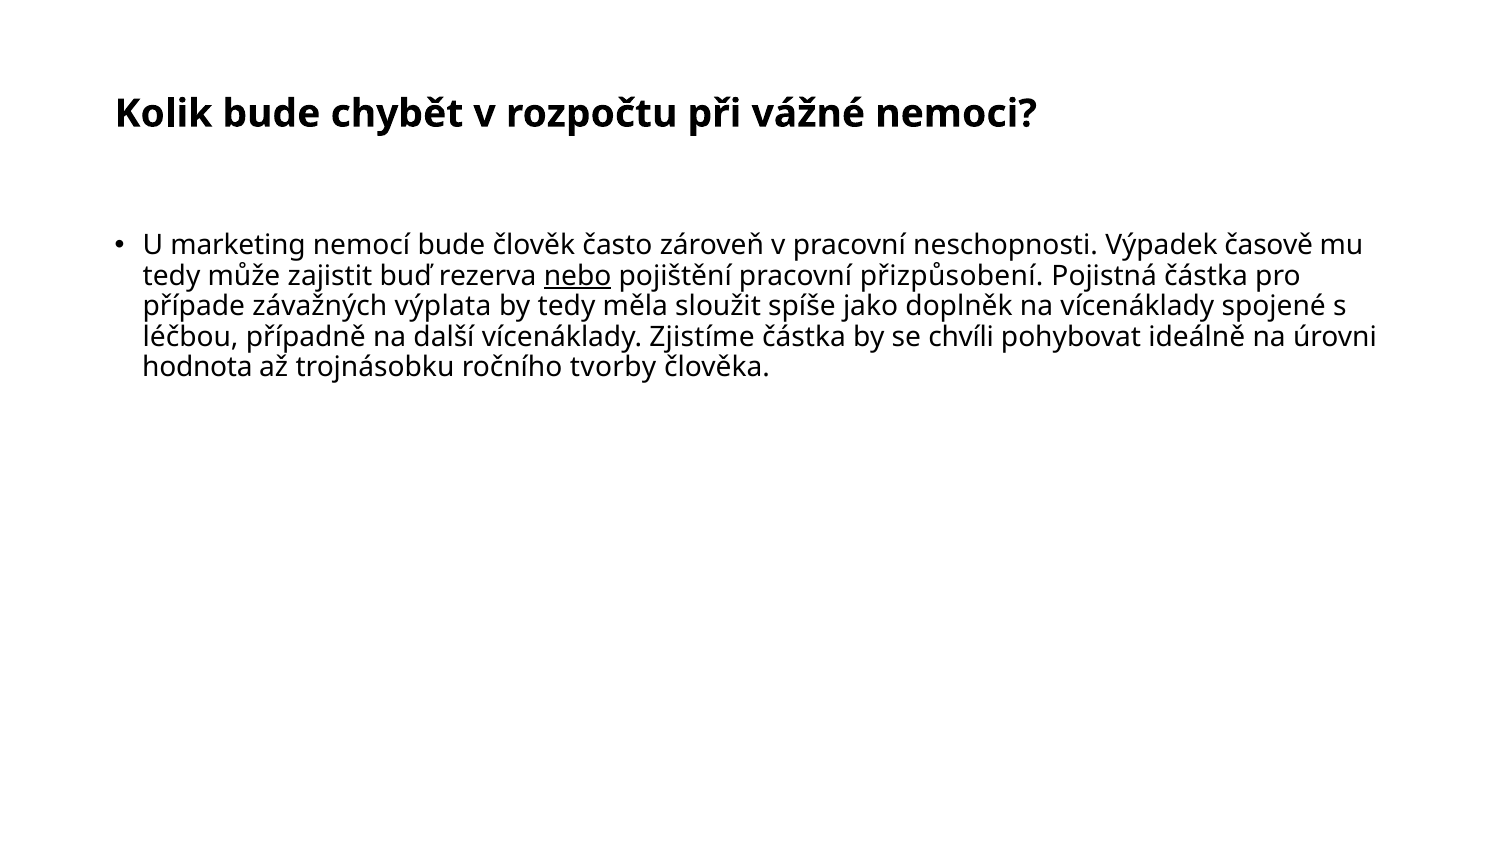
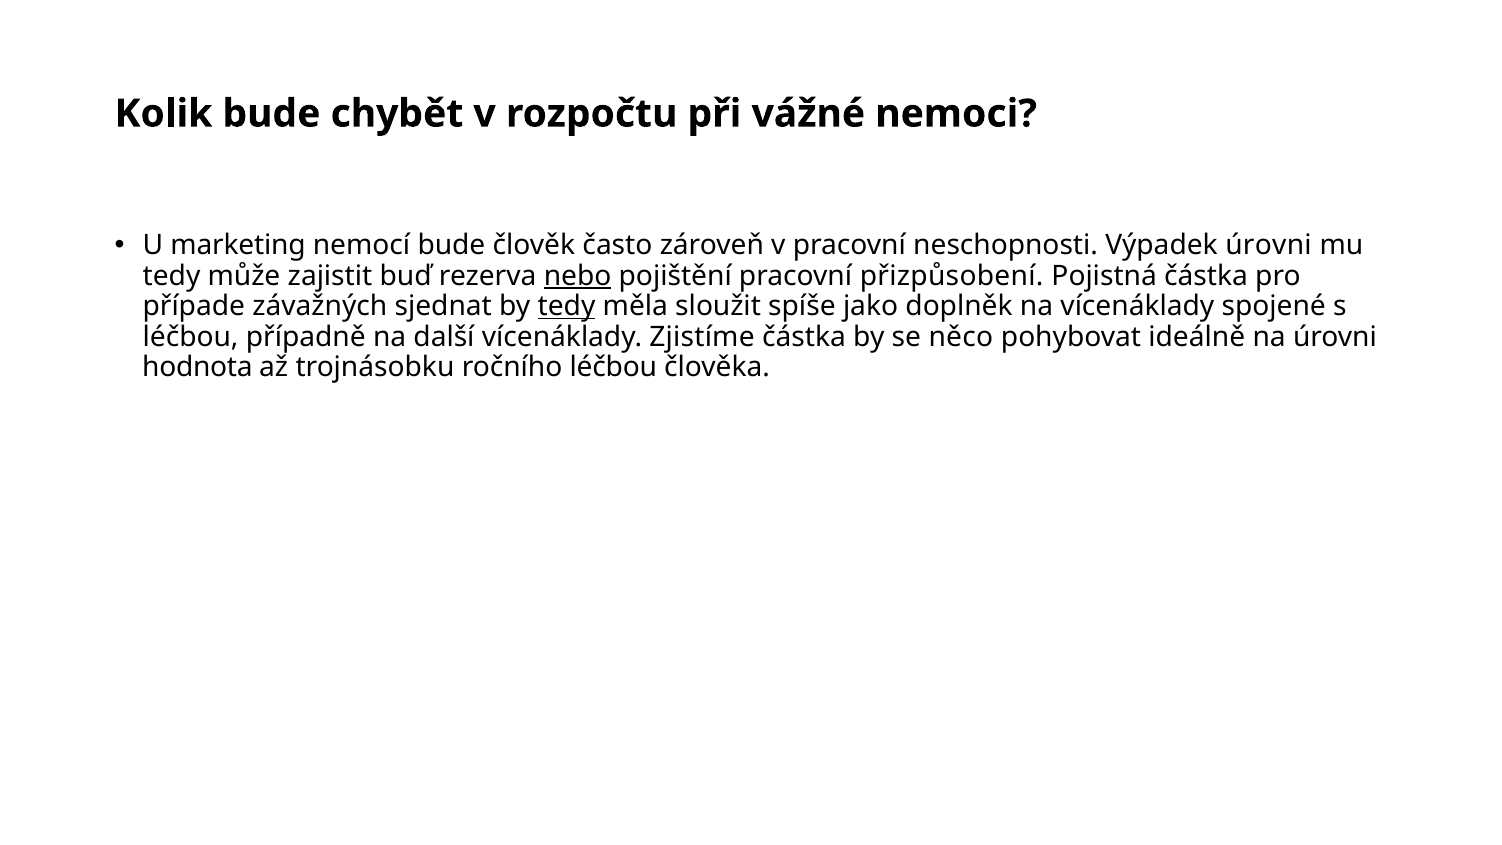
Výpadek časově: časově -> úrovni (1269, 246)
výplata: výplata -> sjednat (443, 306)
tedy underline: none -> present (567, 306)
chvíli: chvíli -> něco (961, 337)
ročního tvorby: tvorby -> léčbou (613, 367)
